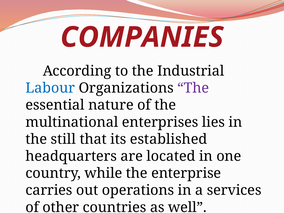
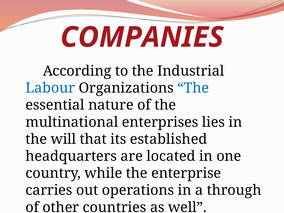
The colour: purple -> blue (193, 88)
still: still -> will (63, 139)
services: services -> through (234, 190)
